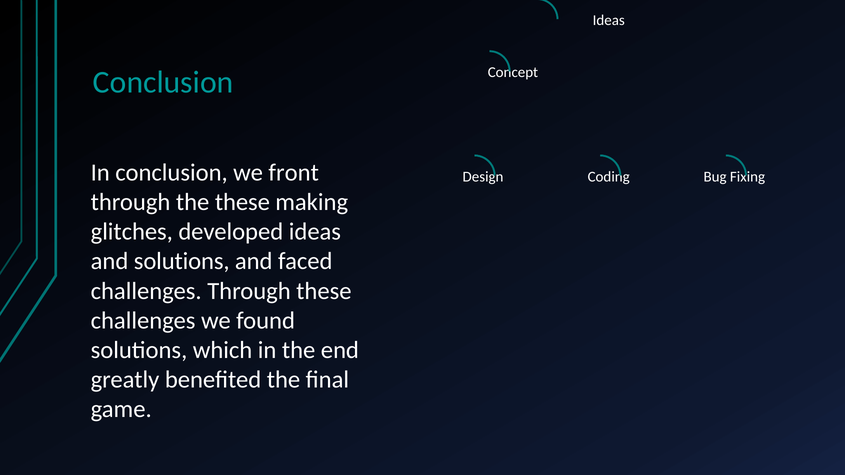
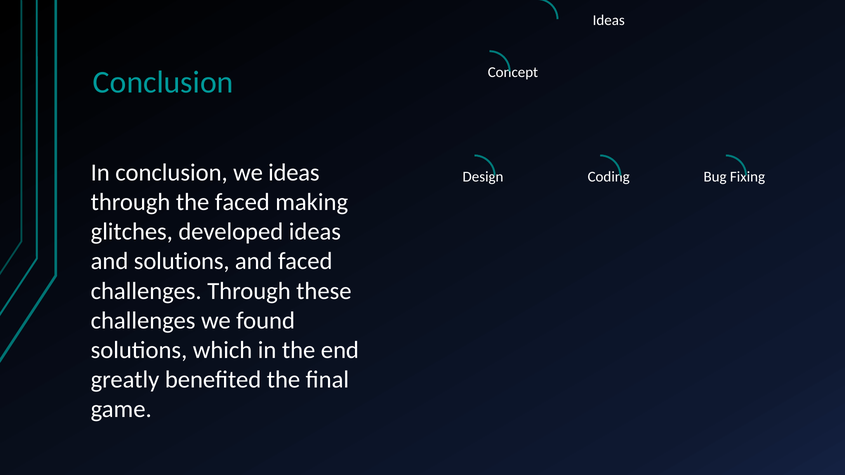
we front: front -> ideas (294, 173)
the these: these -> faced (242, 202)
